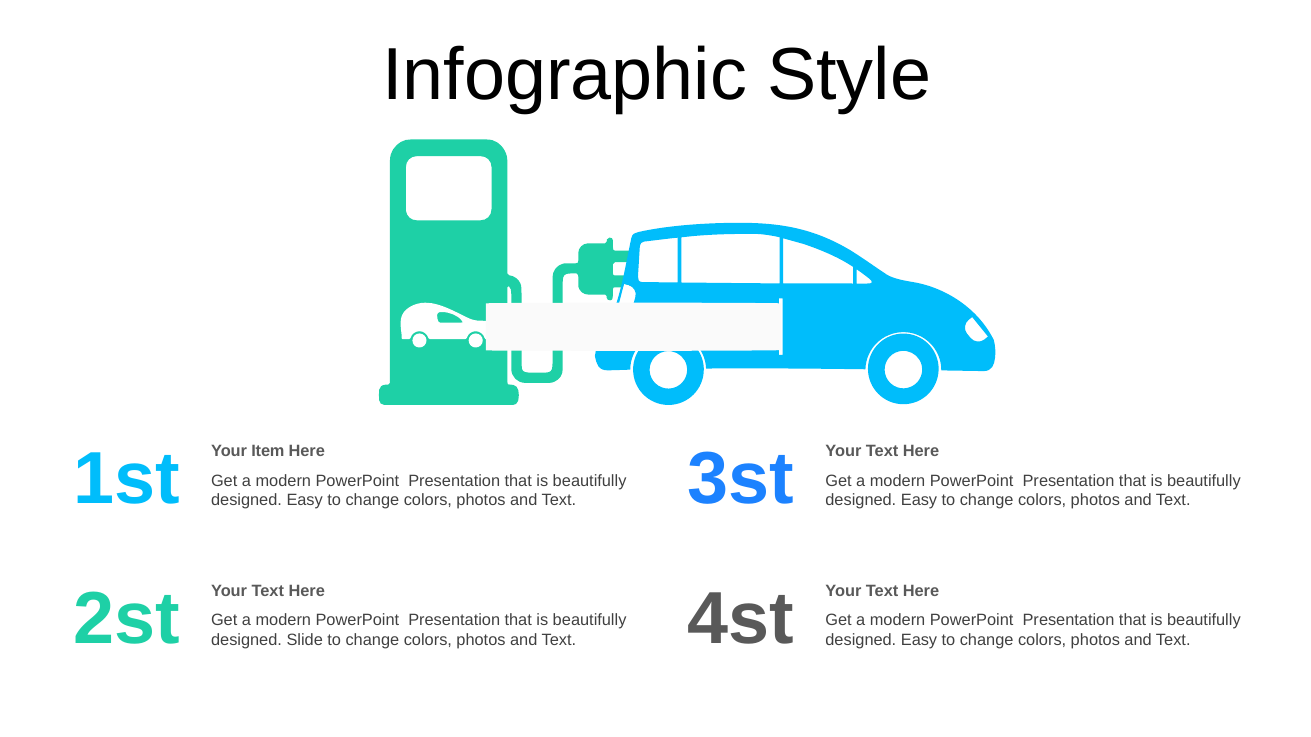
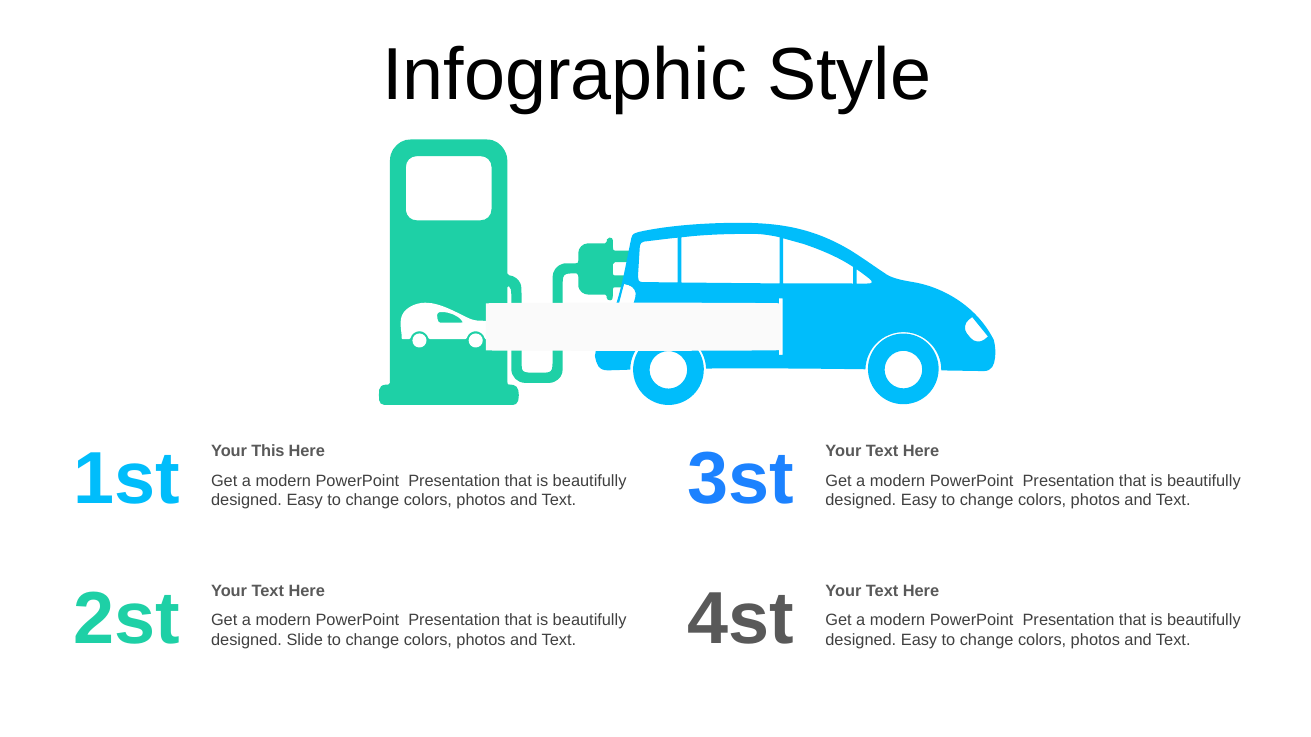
Item: Item -> This (268, 451)
